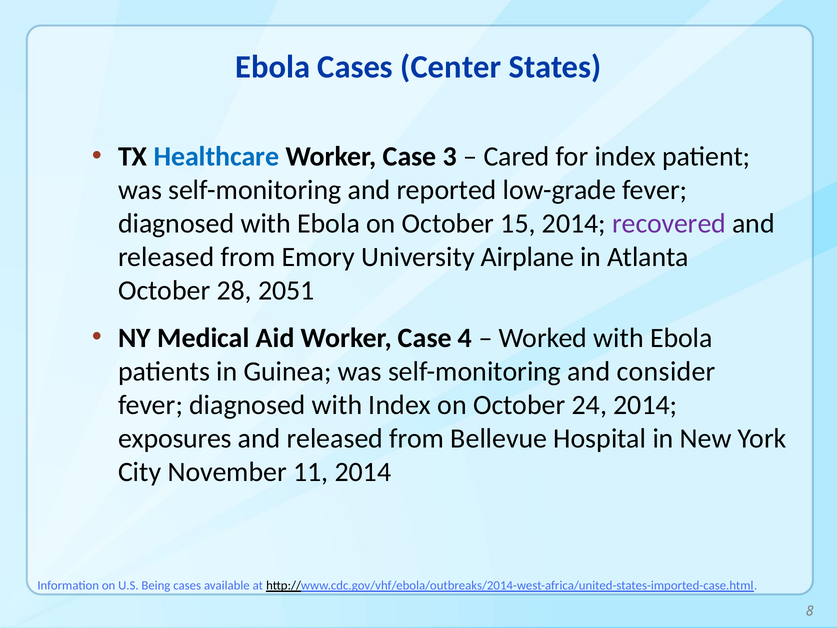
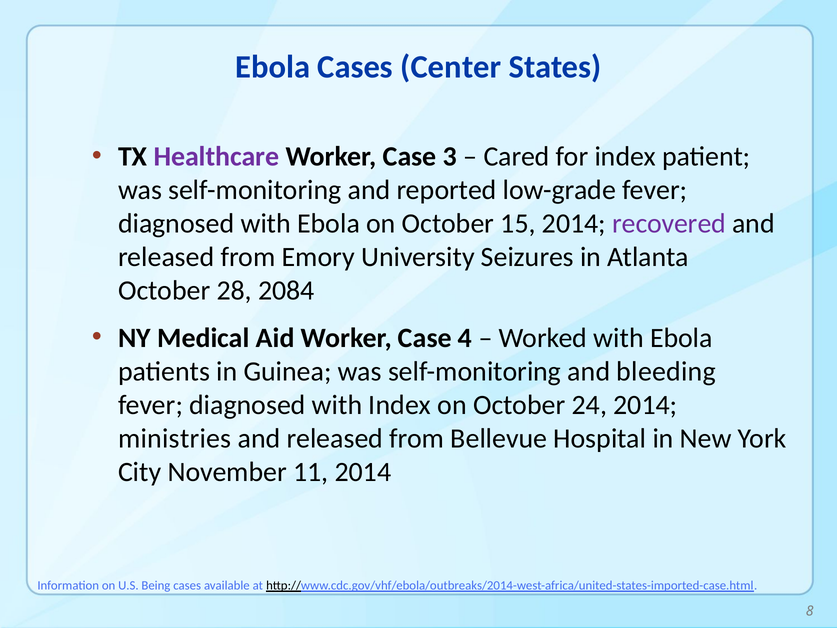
Healthcare colour: blue -> purple (216, 156)
Airplane: Airplane -> Seizures (527, 257)
2051: 2051 -> 2084 (286, 290)
consider: consider -> bleeding (666, 371)
exposures: exposures -> ministries (175, 438)
